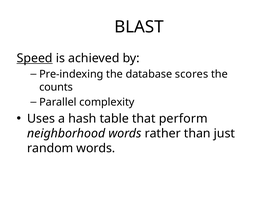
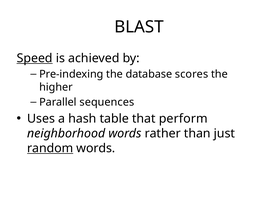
counts: counts -> higher (56, 87)
complexity: complexity -> sequences (107, 102)
random underline: none -> present (50, 149)
